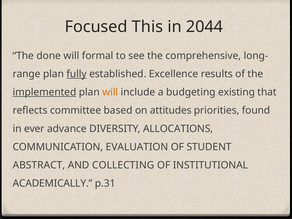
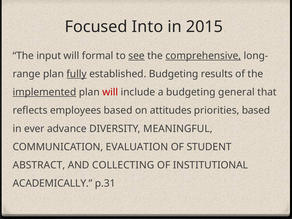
This: This -> Into (147, 27)
2044: 2044 -> 2015 (204, 27)
done: done -> input (49, 56)
see underline: none -> present (137, 56)
comprehensive underline: none -> present (203, 56)
established Excellence: Excellence -> Budgeting (174, 74)
will colour: orange -> red (110, 92)
existing: existing -> general (236, 92)
committee: committee -> employees (76, 110)
priorities found: found -> based (256, 110)
ALLOCATIONS: ALLOCATIONS -> MEANINGFUL (178, 129)
